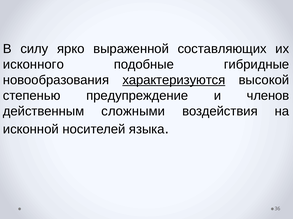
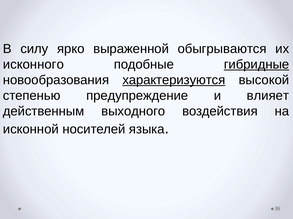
составляющих: составляющих -> обыгрываются (222, 49)
гибридные underline: none -> present (257, 65)
членов: членов -> влияет (268, 96)
сложными: сложными -> выходного (133, 112)
